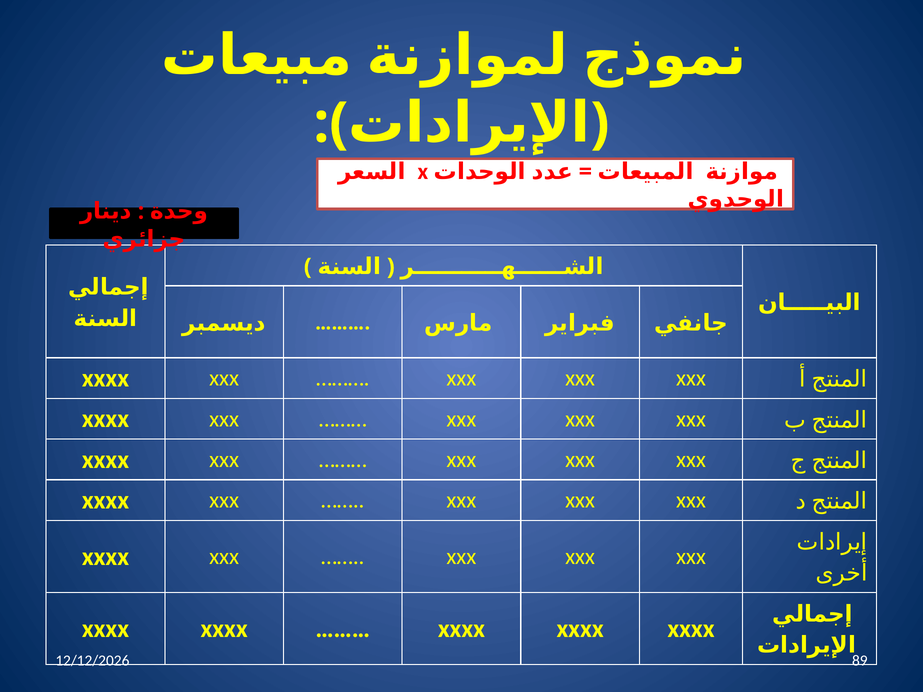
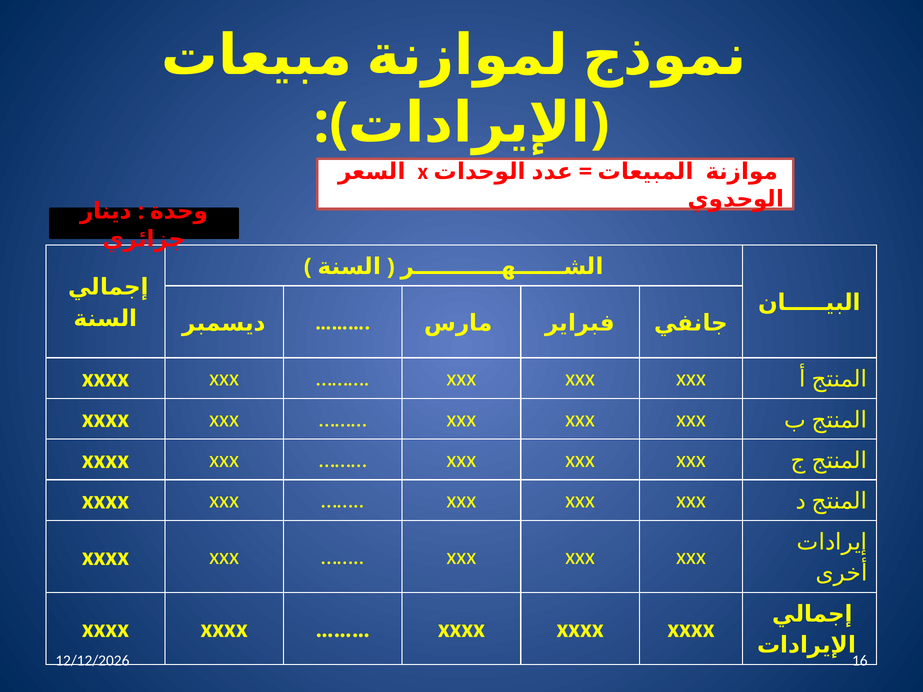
89: 89 -> 16 (860, 661)
